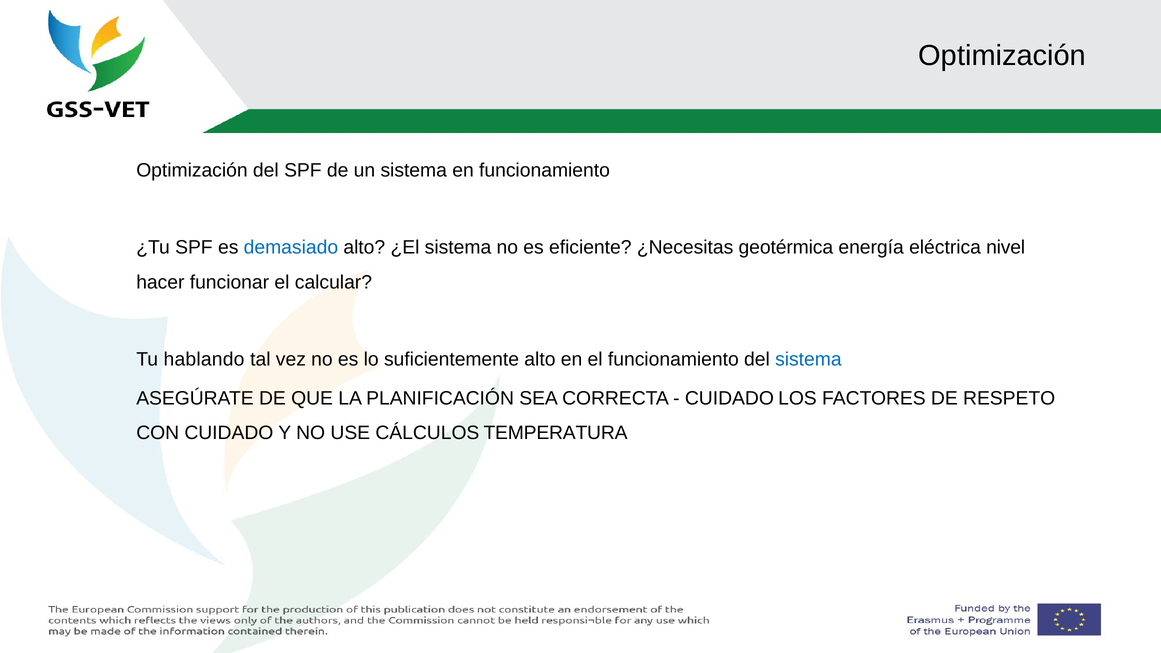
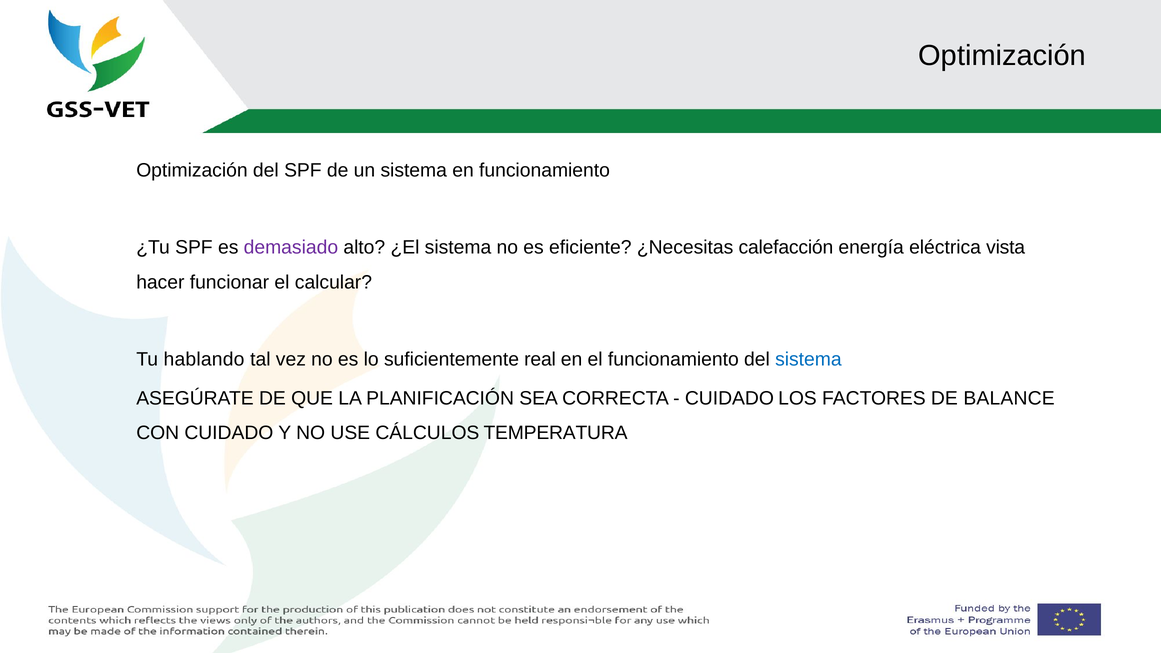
demasiado colour: blue -> purple (291, 248)
geotérmica: geotérmica -> calefacción (786, 248)
nivel: nivel -> vista (1006, 248)
suficientemente alto: alto -> real (540, 360)
RESPETO: RESPETO -> BALANCE (1009, 398)
